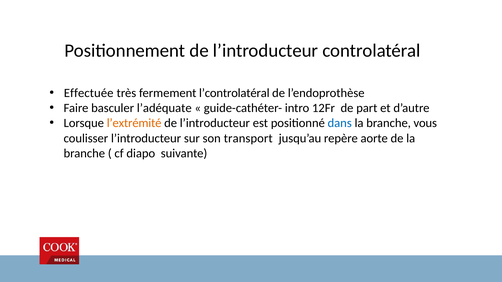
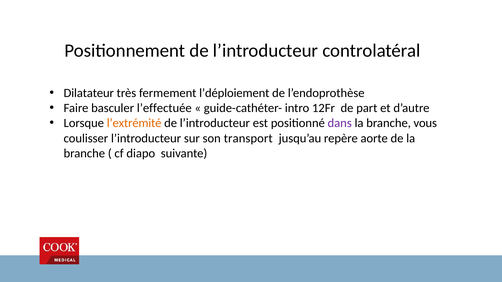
Effectuée: Effectuée -> Dilatateur (89, 93)
l’controlatéral: l’controlatéral -> l’déploiement (234, 93)
l’adéquate: l’adéquate -> l’effectuée (164, 108)
dans colour: blue -> purple (340, 123)
